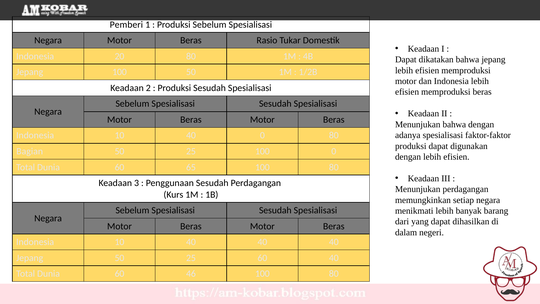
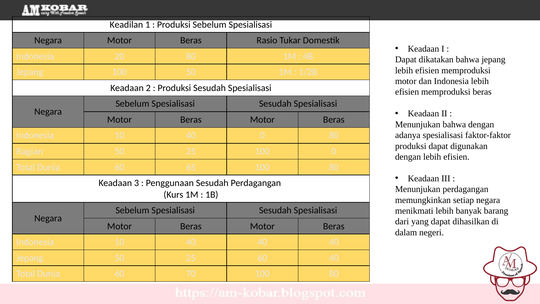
Pemberi: Pemberi -> Keadilan (126, 25)
46: 46 -> 70 (191, 274)
